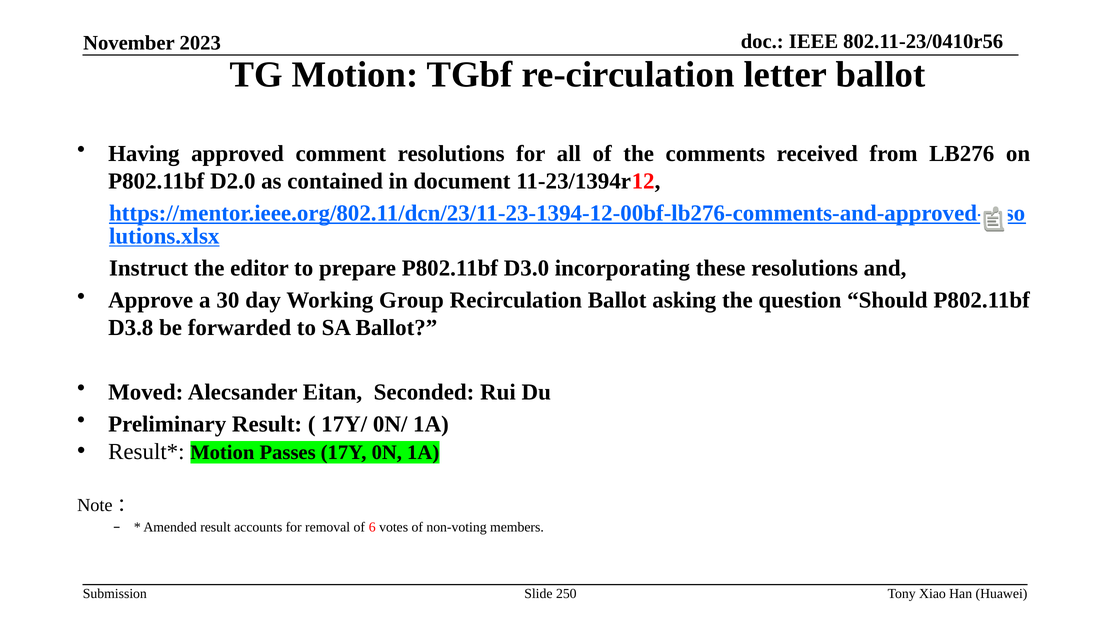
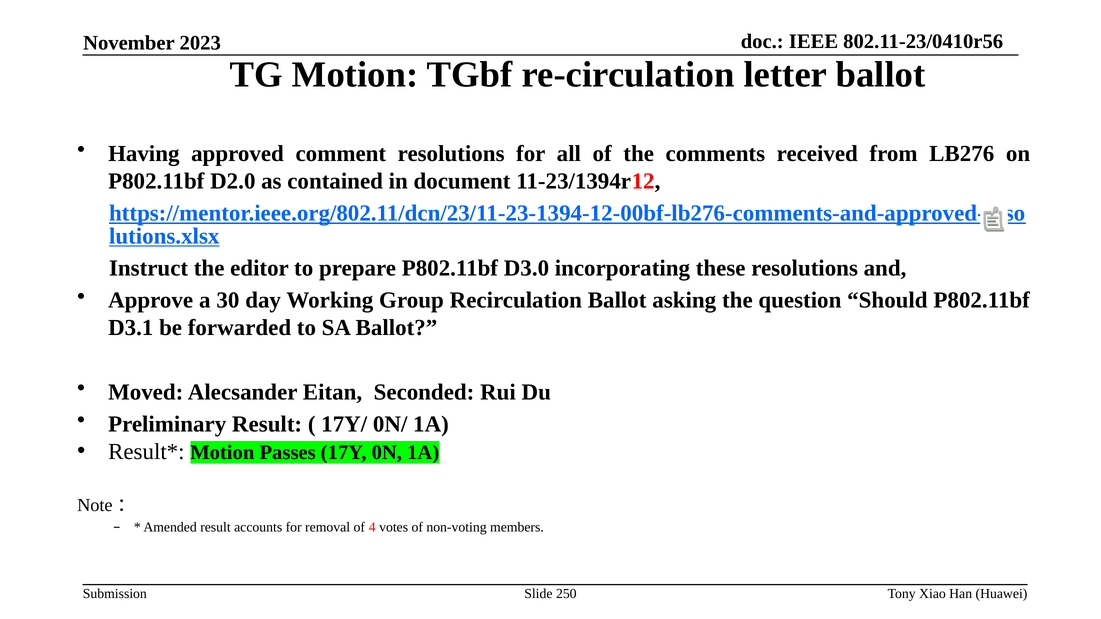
D3.8: D3.8 -> D3.1 (131, 328)
6: 6 -> 4 (372, 527)
